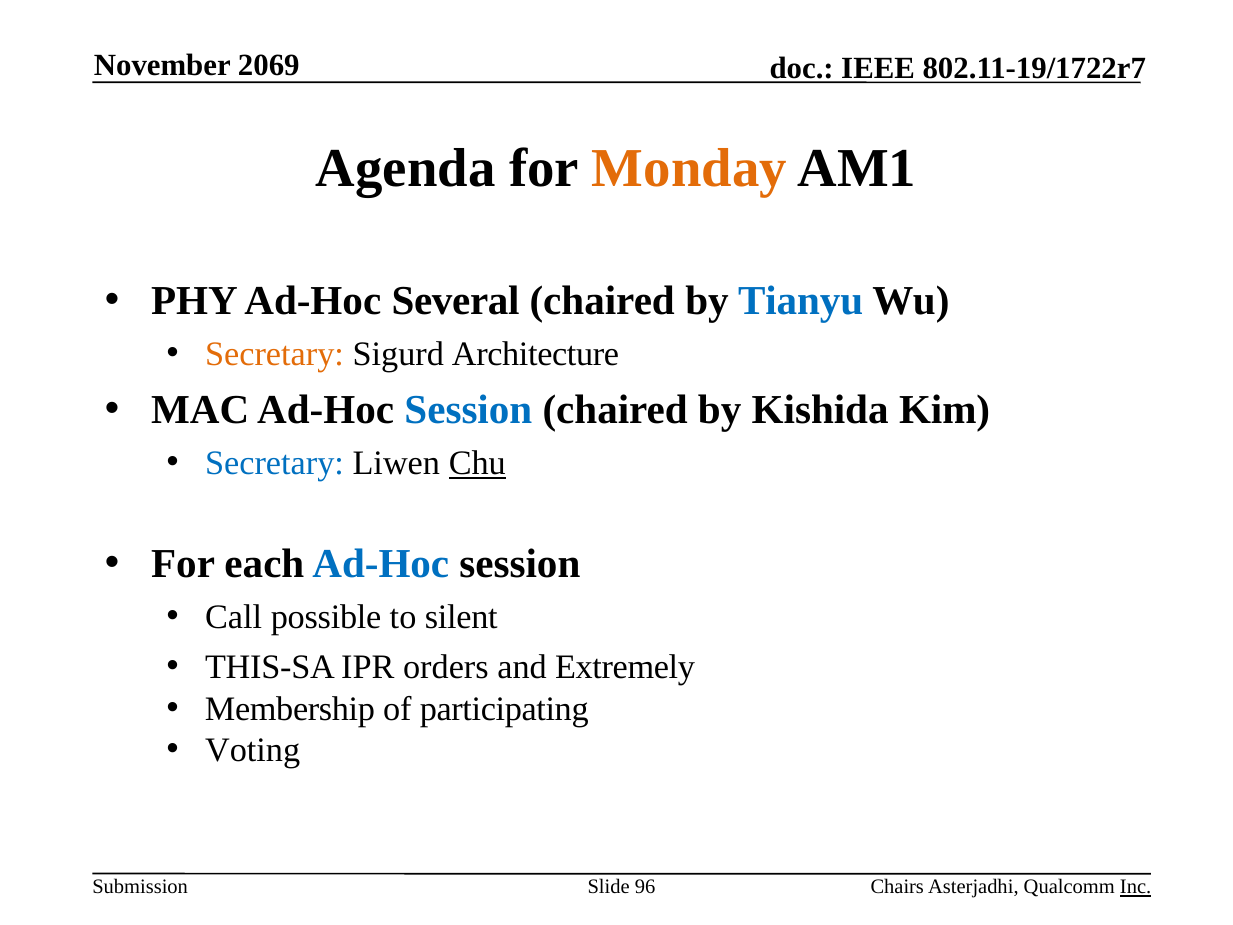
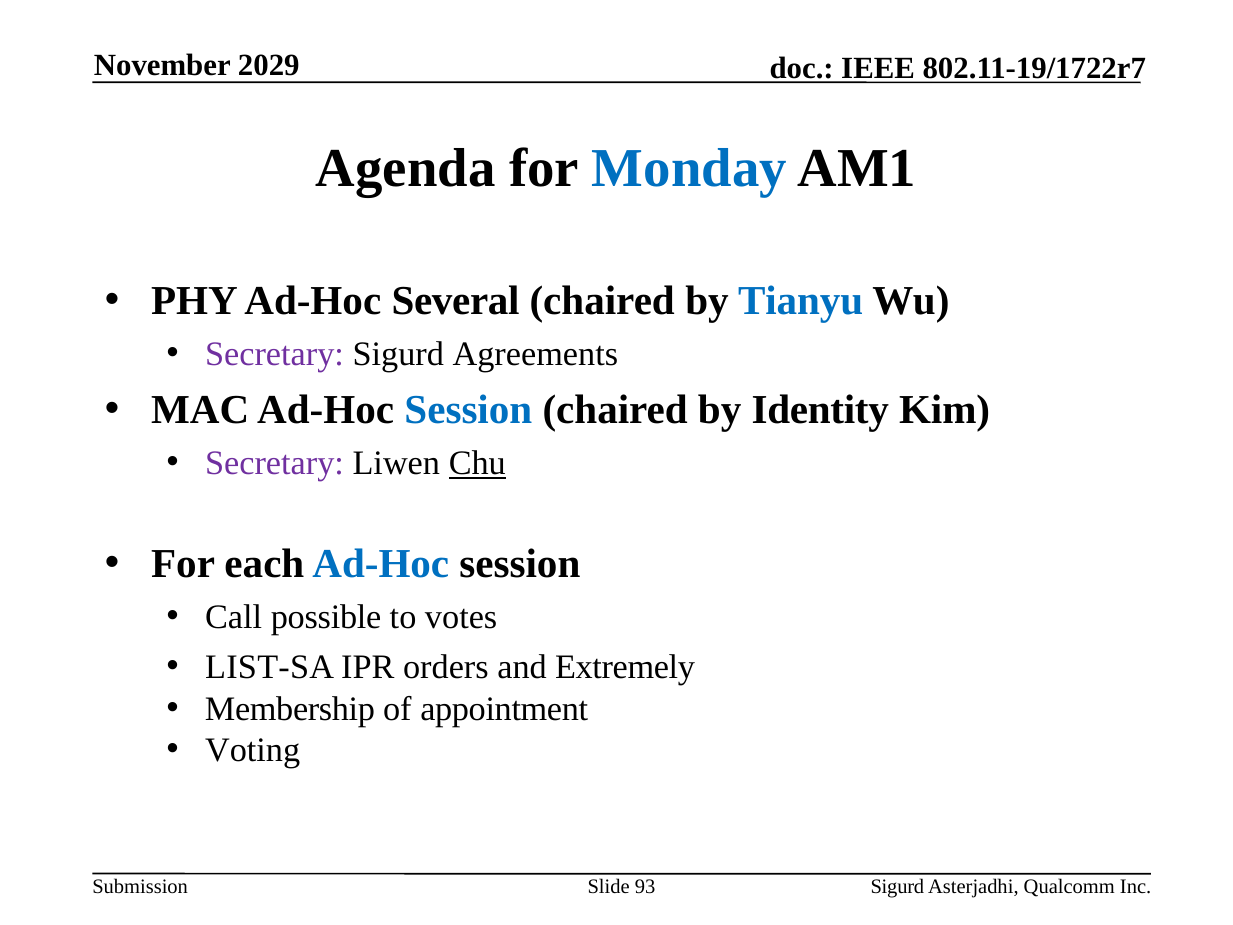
2069: 2069 -> 2029 (269, 65)
Monday colour: orange -> blue (689, 168)
Secretary colour: orange -> purple (275, 354)
Architecture: Architecture -> Agreements (535, 354)
Kishida: Kishida -> Identity (820, 410)
Secretary colour: blue -> purple (275, 463)
silent: silent -> votes (461, 617)
THIS-SA: THIS-SA -> LIST-SA (270, 667)
participating: participating -> appointment (504, 709)
96: 96 -> 93 (645, 887)
Chairs: Chairs -> Sigurd (897, 887)
Inc underline: present -> none (1136, 887)
